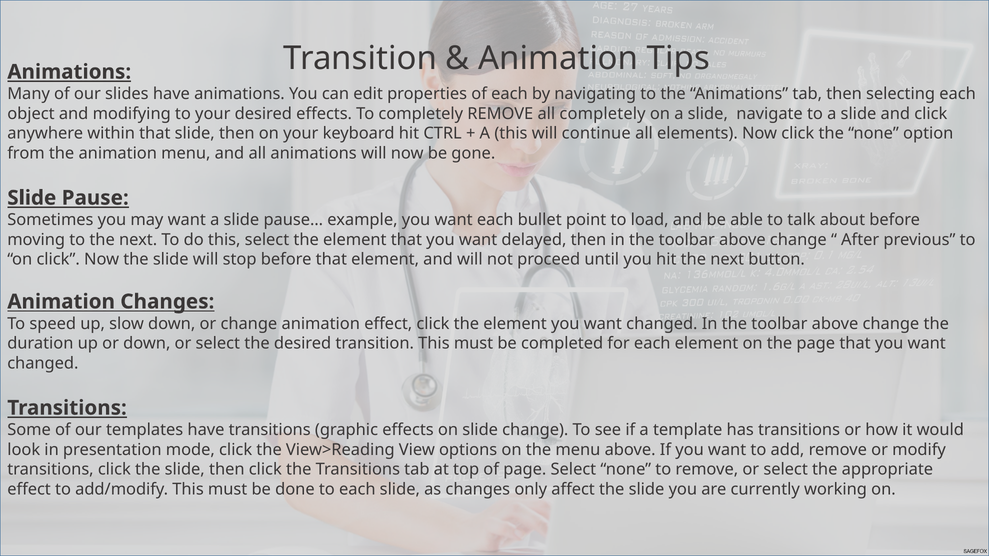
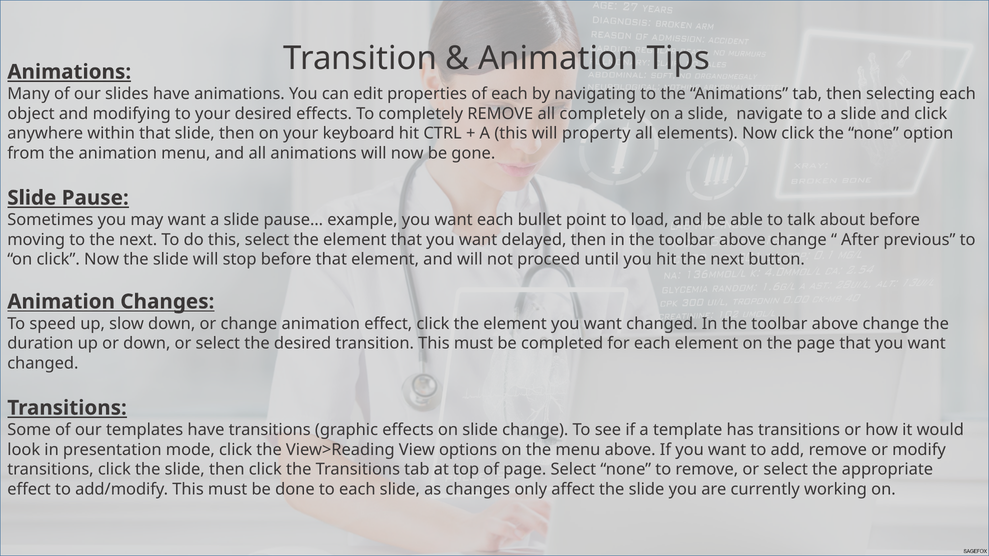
continue: continue -> property (596, 133)
